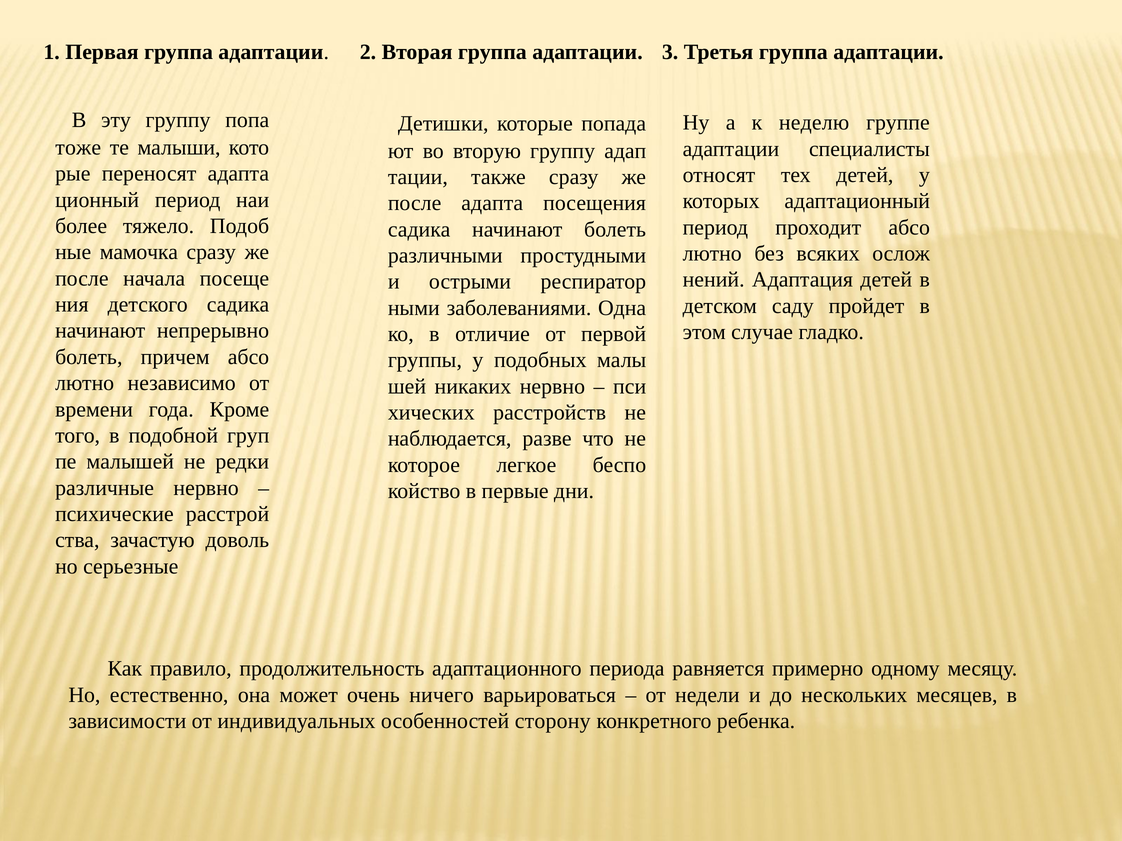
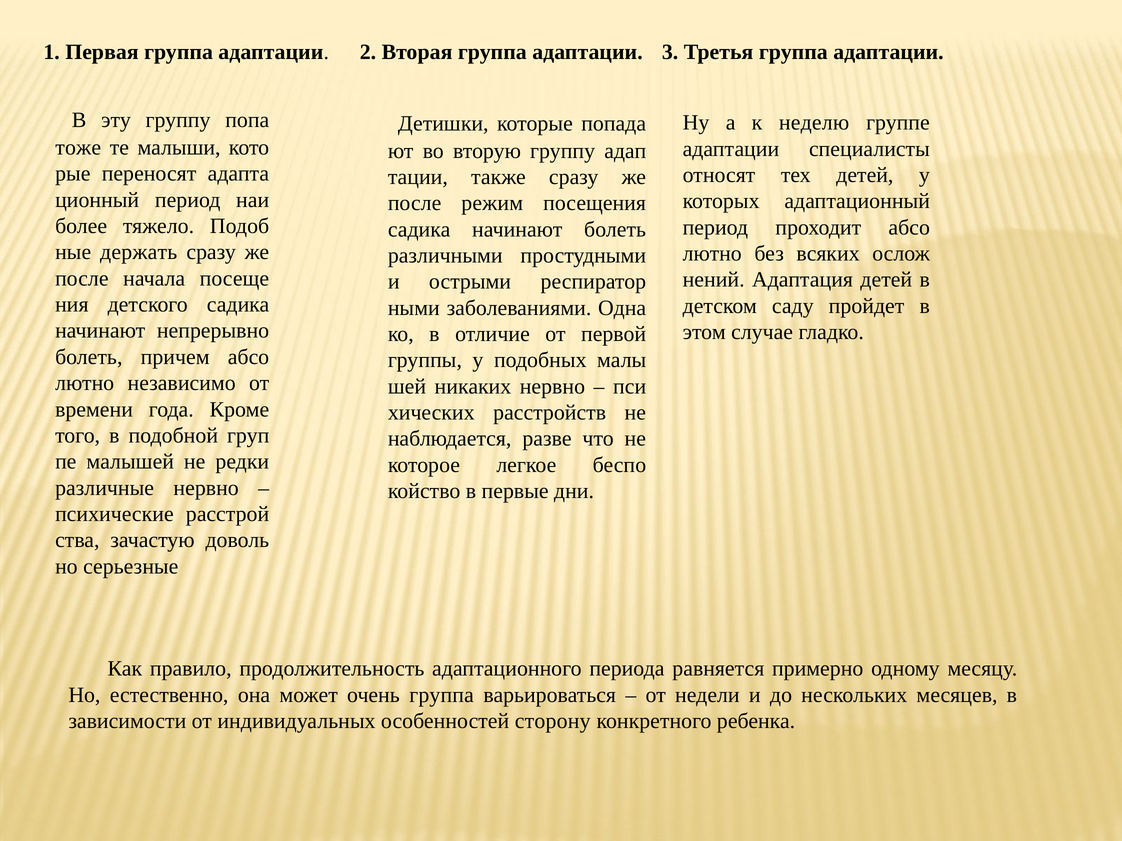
после адапта: адапта -> режим (492, 203)
мамочка: мамочка -> держать (139, 252)
очень ничего: ничего -> группа (442, 695)
